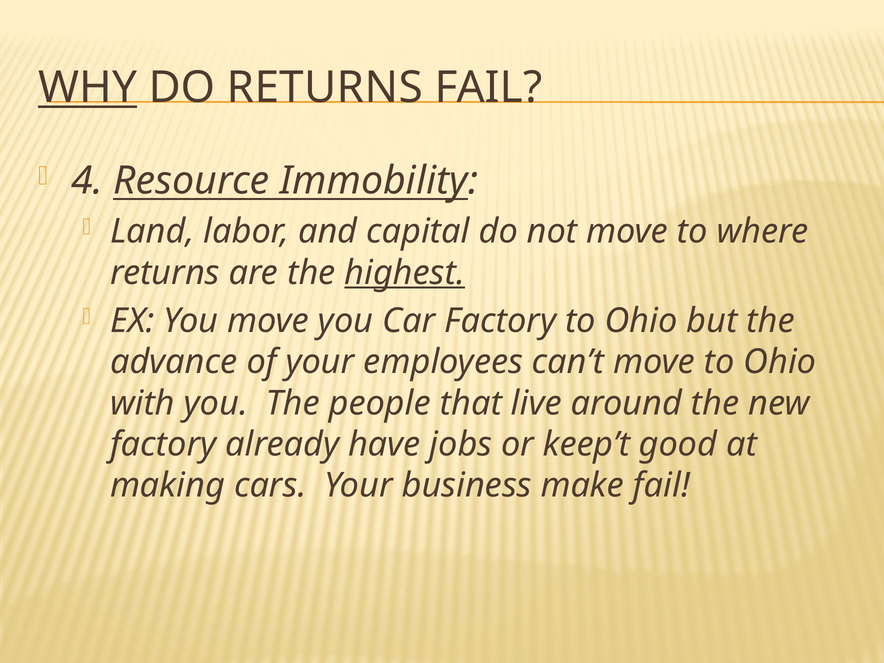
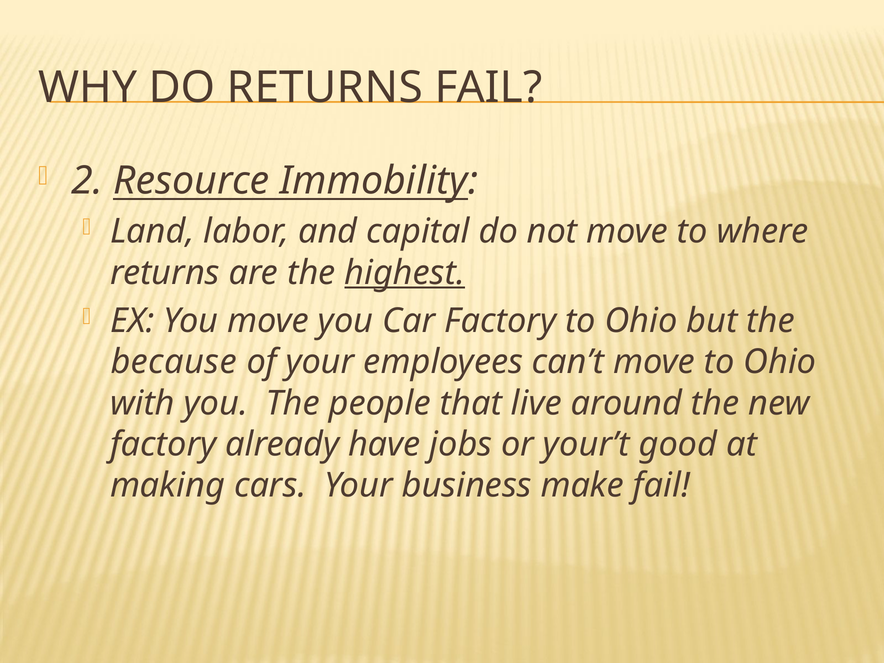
WHY underline: present -> none (88, 88)
4: 4 -> 2 (87, 181)
advance: advance -> because (174, 362)
keep’t: keep’t -> your’t (586, 444)
